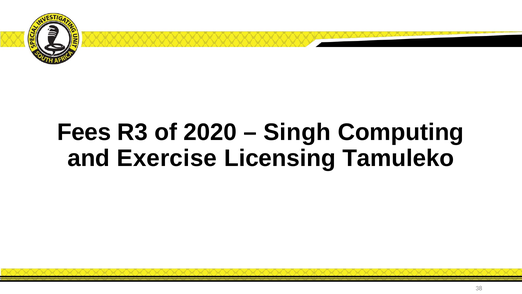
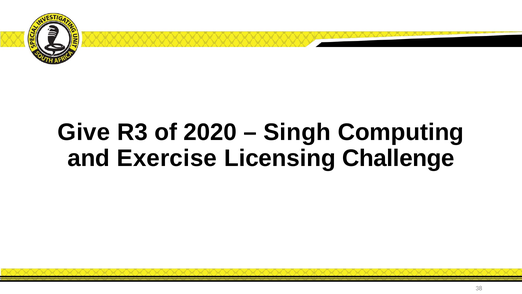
Fees: Fees -> Give (84, 132)
Tamuleko: Tamuleko -> Challenge (398, 158)
